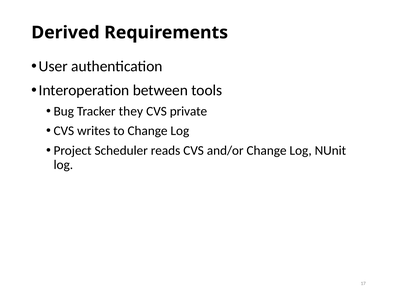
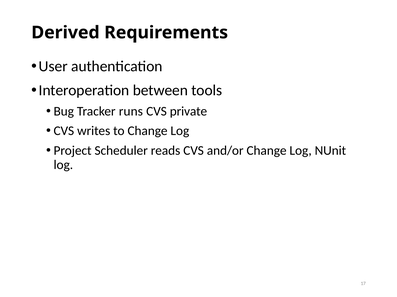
they: they -> runs (131, 111)
